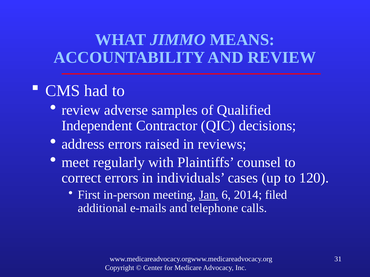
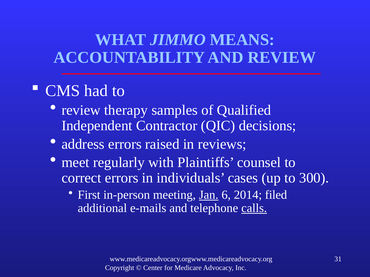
adverse: adverse -> therapy (126, 110)
120: 120 -> 300 (314, 178)
calls underline: none -> present (254, 209)
